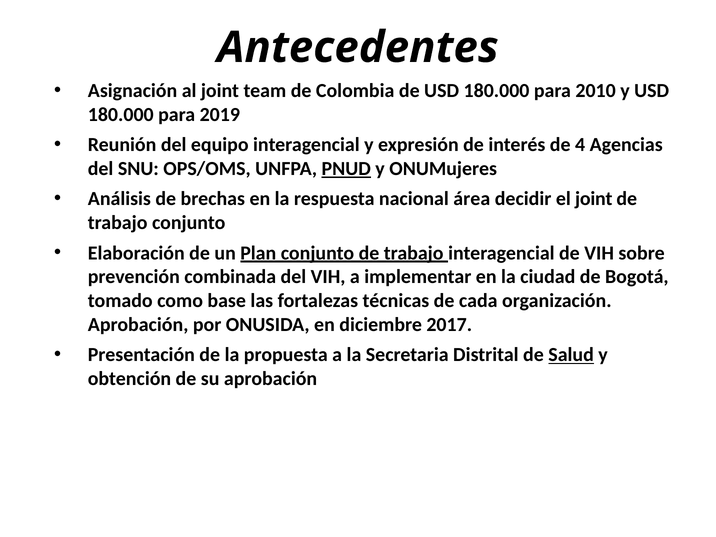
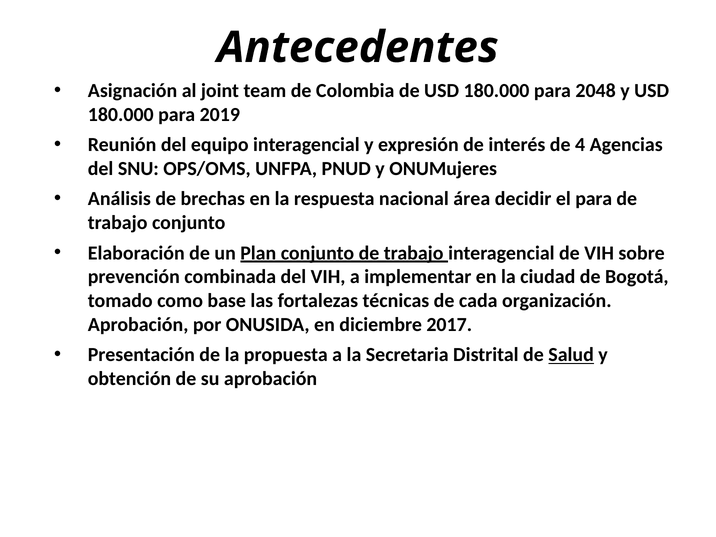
2010: 2010 -> 2048 (596, 91)
PNUD underline: present -> none (346, 169)
el joint: joint -> para (594, 199)
